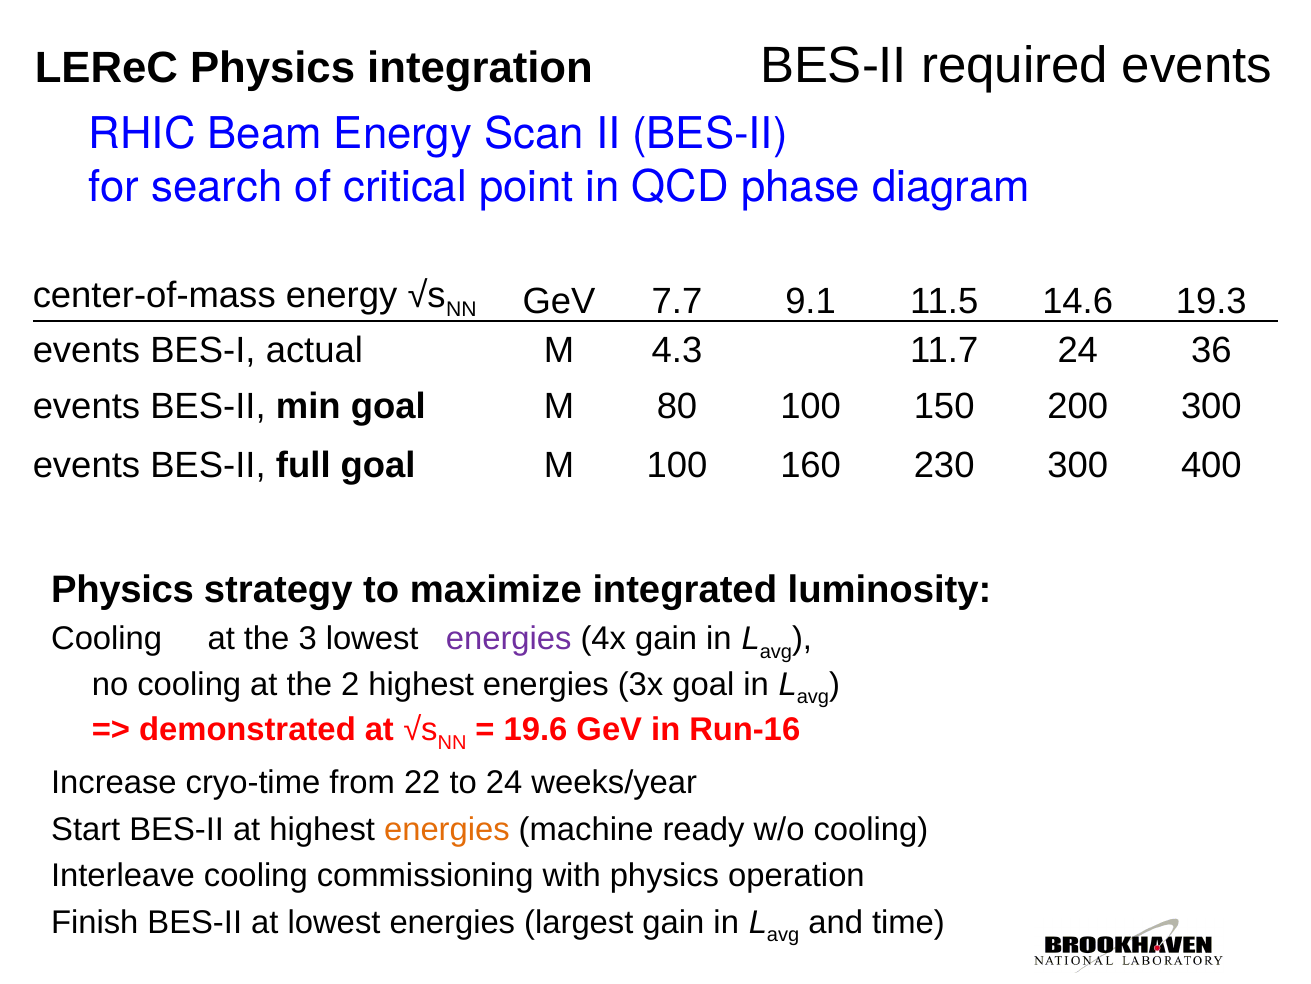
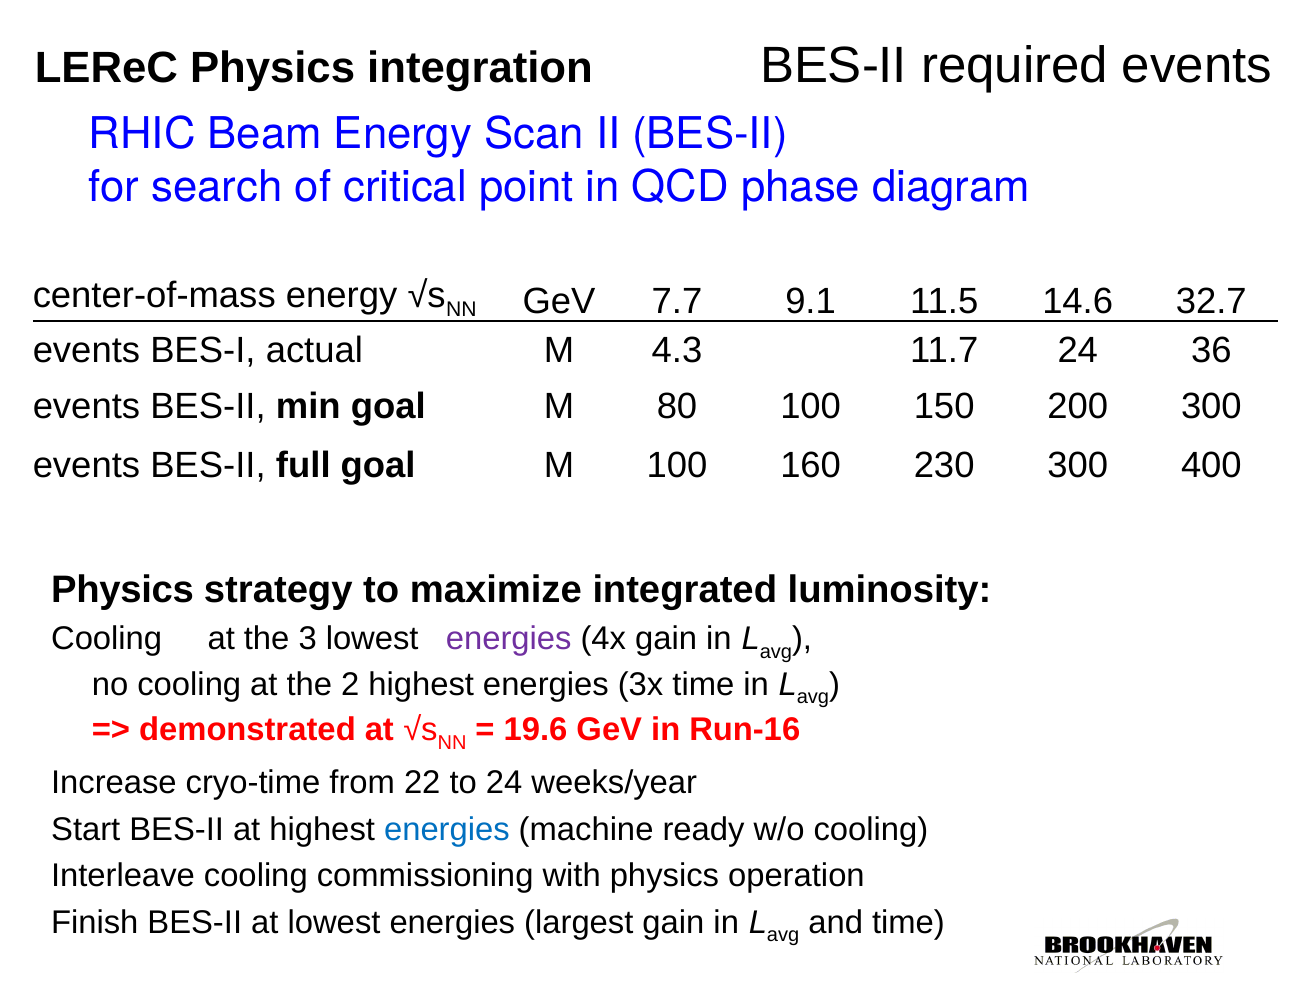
19.3: 19.3 -> 32.7 (1211, 301)
3x goal: goal -> time (703, 684)
energies colour: orange -> blue (447, 829)
